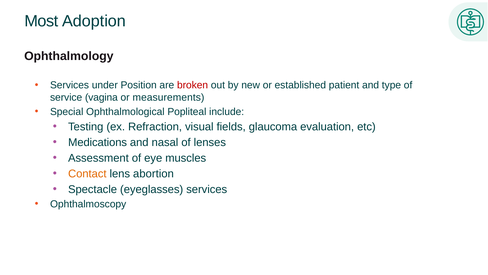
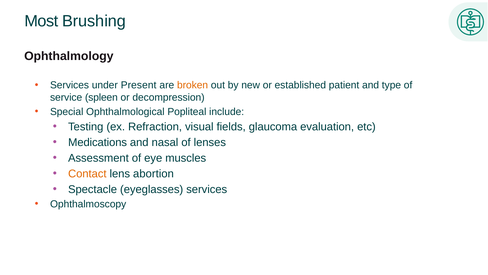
Adoption: Adoption -> Brushing (94, 21)
Position: Position -> Present (139, 85)
broken colour: red -> orange (193, 85)
vagina: vagina -> spleen (101, 97)
measurements: measurements -> decompression (169, 97)
